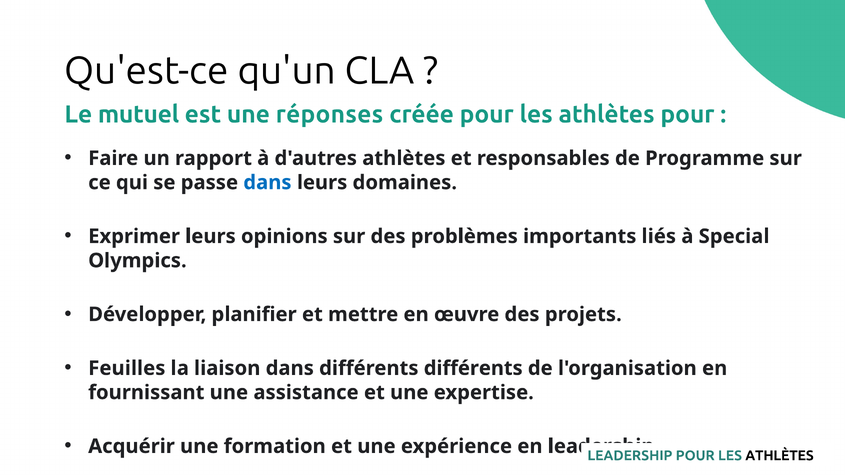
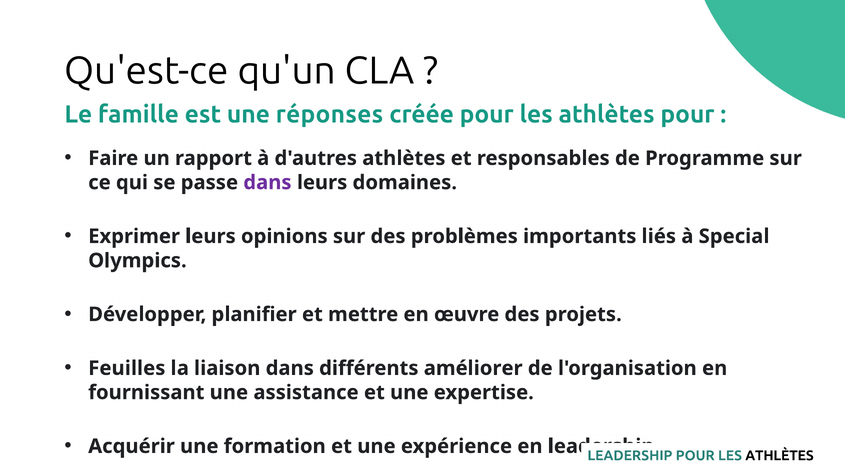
mutuel: mutuel -> famille (138, 114)
dans colour: blue -> purple (267, 183)
différents différents: différents -> améliorer (473, 368)
